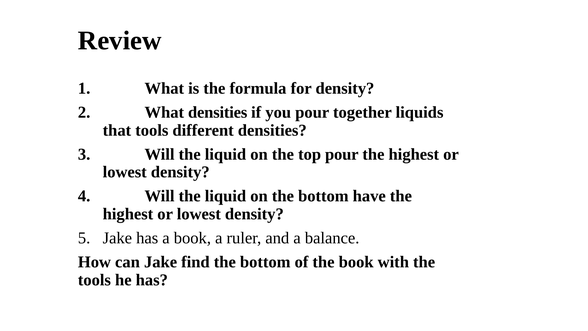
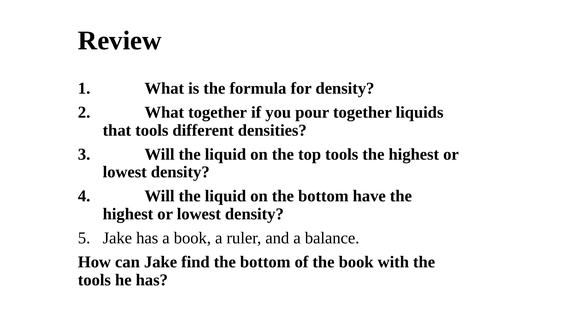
What densities: densities -> together (218, 112)
top pour: pour -> tools (342, 154)
